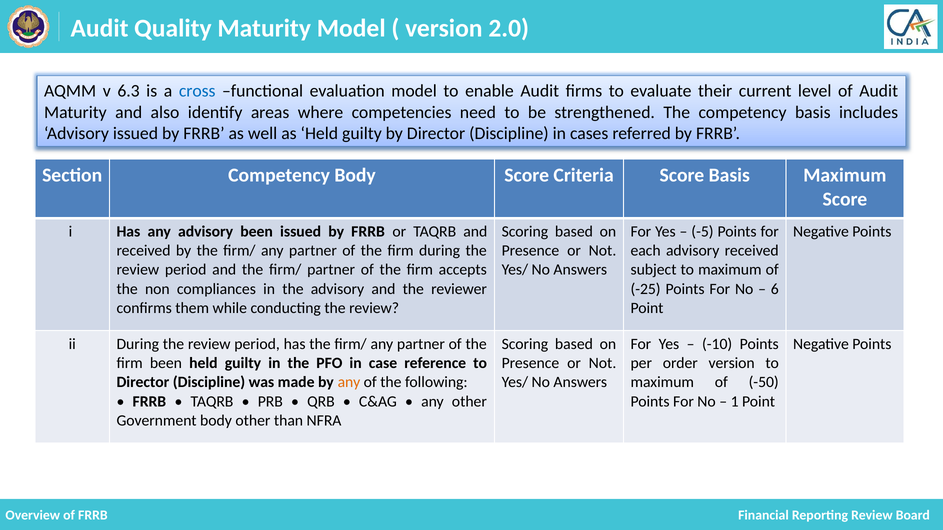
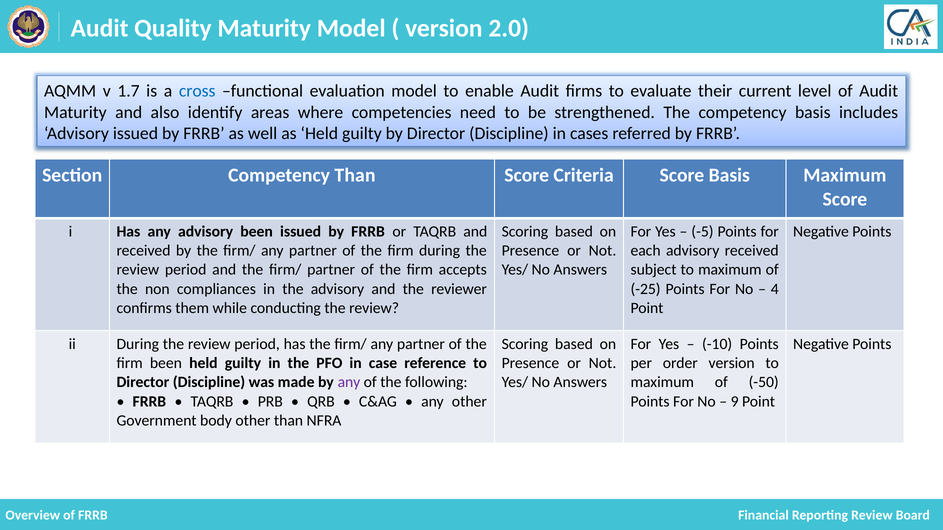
6.3: 6.3 -> 1.7 (129, 91)
Competency Body: Body -> Than (355, 175)
6: 6 -> 4 (775, 289)
any colour: orange -> purple (349, 383)
1: 1 -> 9 (735, 402)
